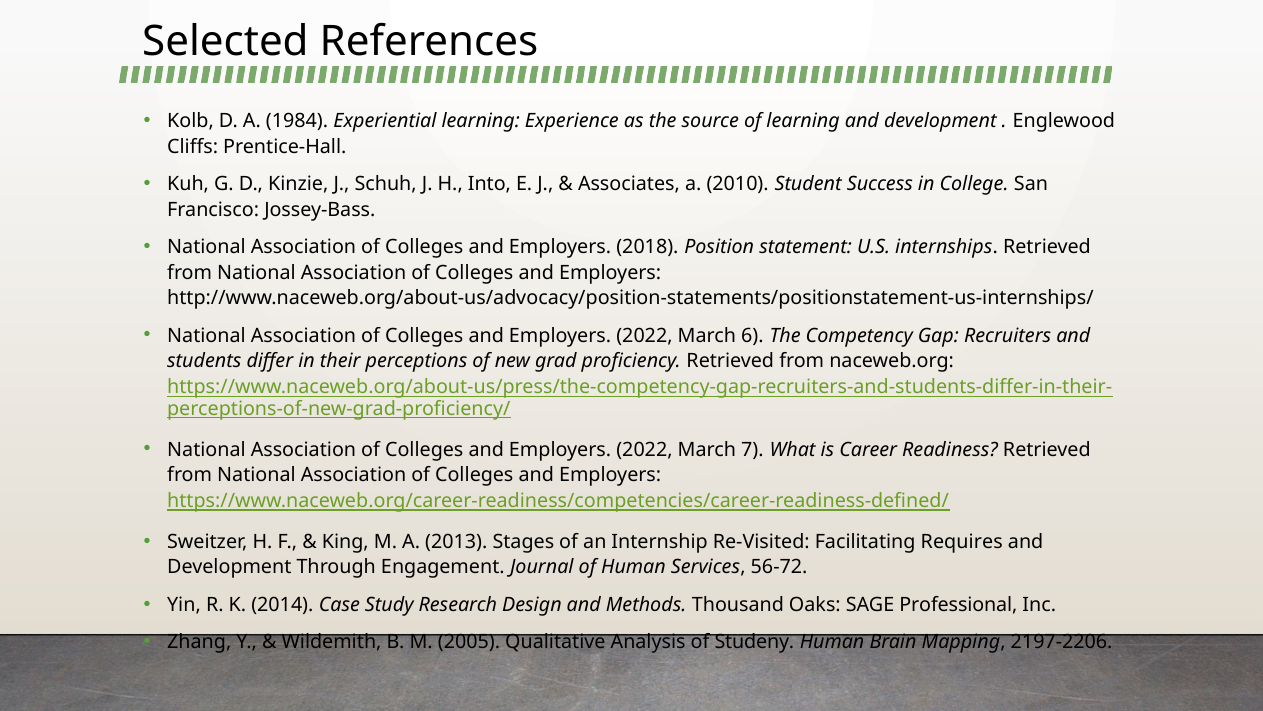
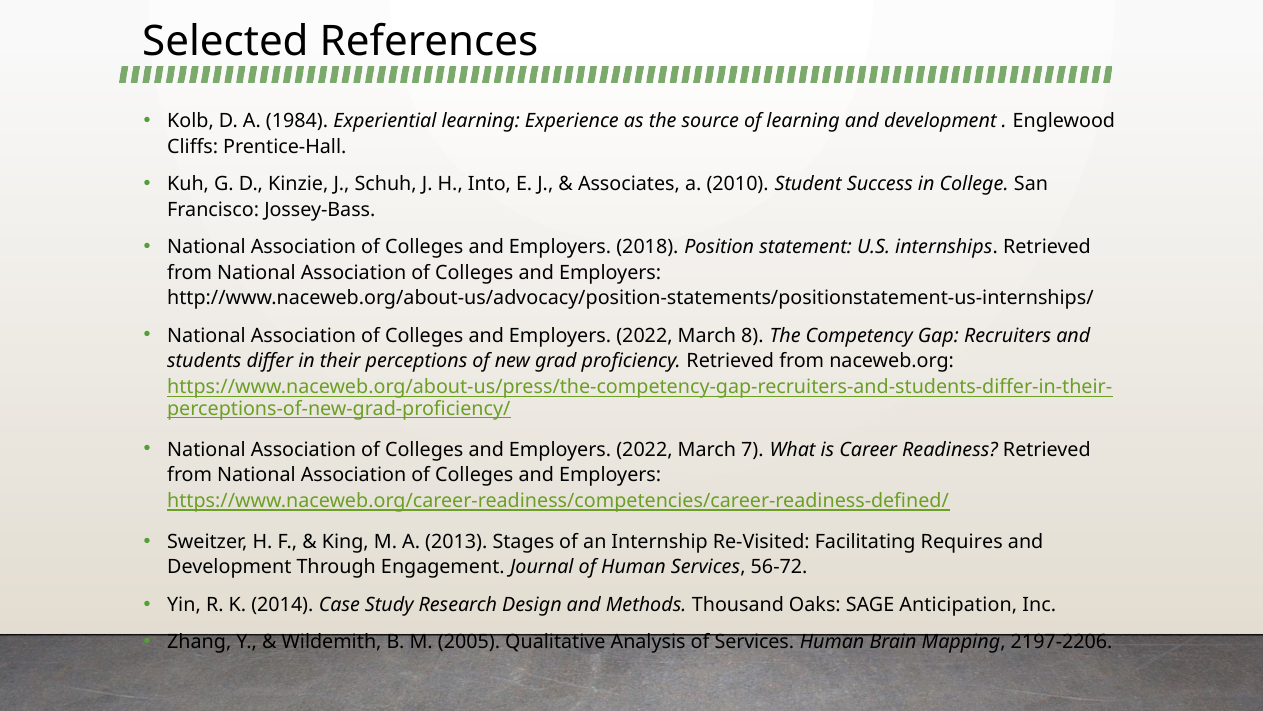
6: 6 -> 8 (752, 335)
Professional: Professional -> Anticipation (958, 604)
of Studeny: Studeny -> Services (754, 642)
